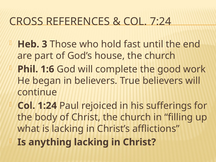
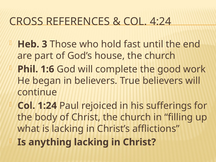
7:24: 7:24 -> 4:24 (161, 21)
